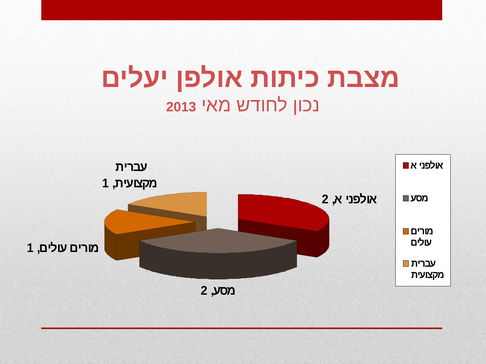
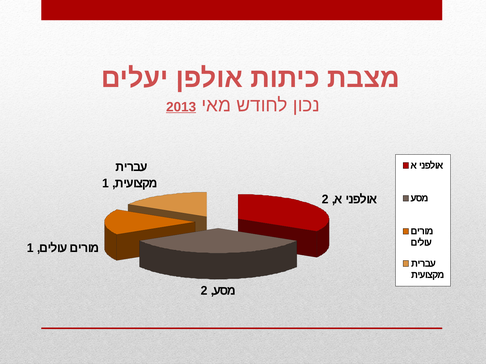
2013 underline: none -> present (181, 107)
